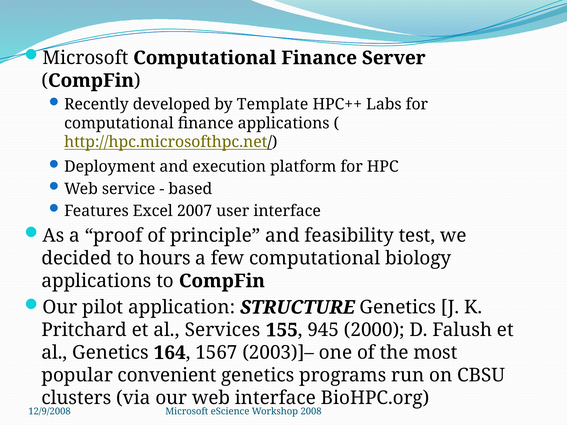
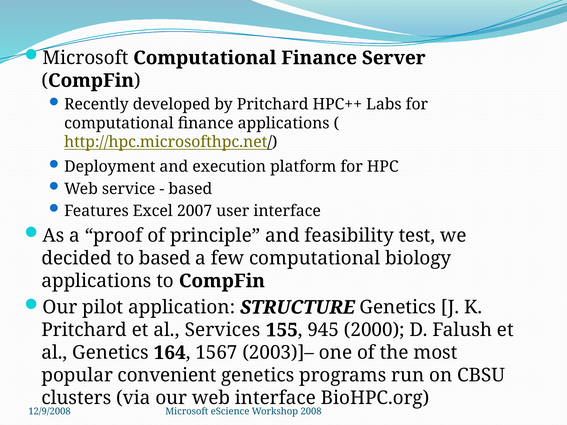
by Template: Template -> Pritchard (273, 104)
to hours: hours -> based (165, 258)
